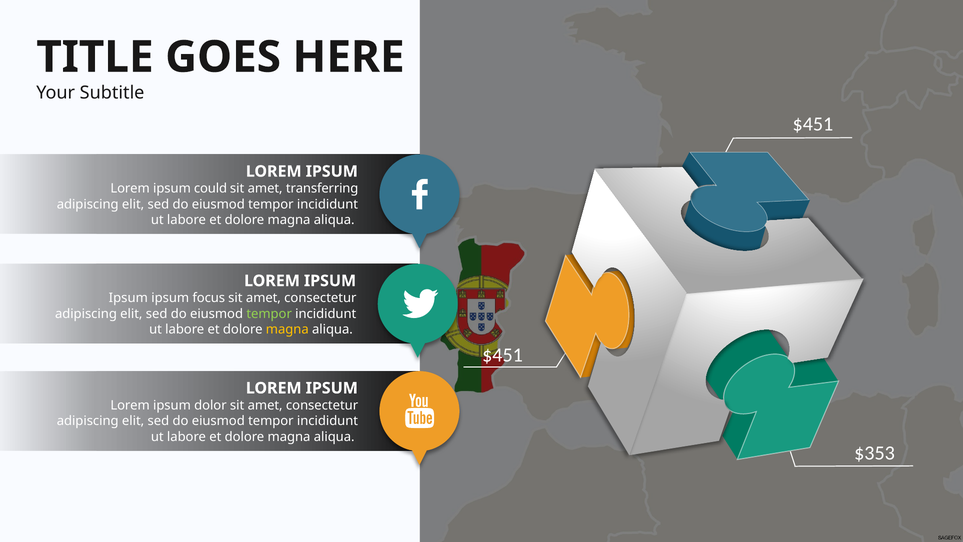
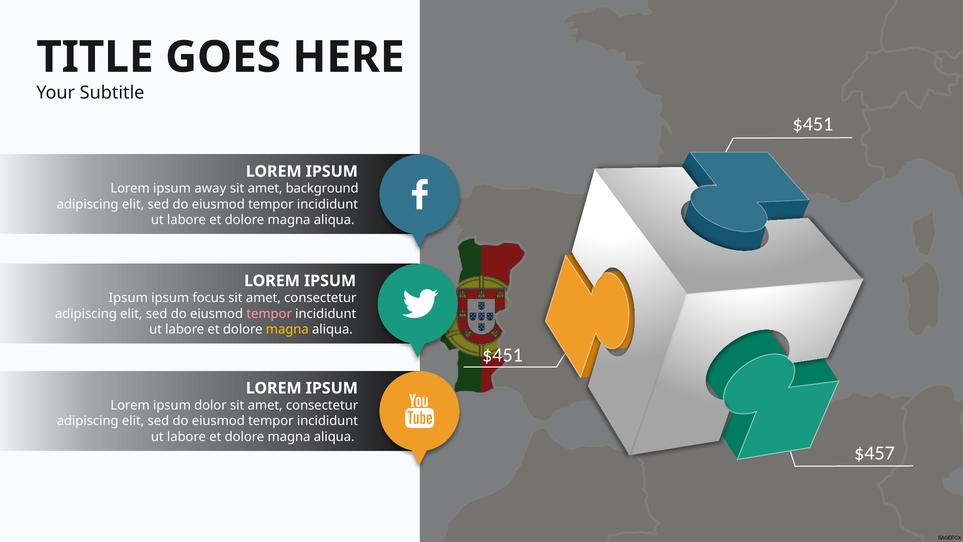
could: could -> away (210, 189)
transferring: transferring -> background (322, 189)
tempor colour: light green -> pink (269, 314)
$353: $353 -> $457 (875, 453)
